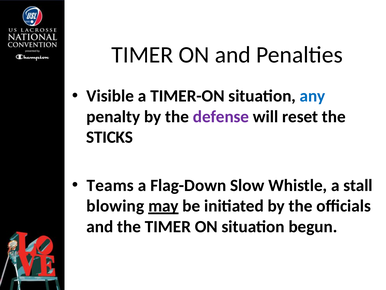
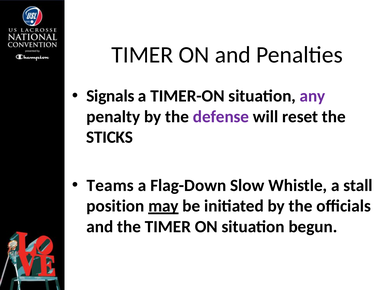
Visible: Visible -> Signals (110, 96)
any colour: blue -> purple (313, 96)
blowing: blowing -> position (115, 206)
